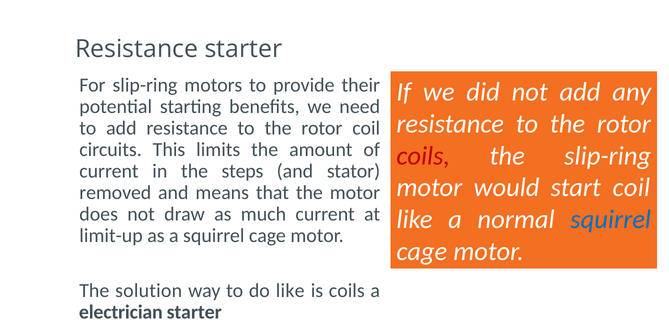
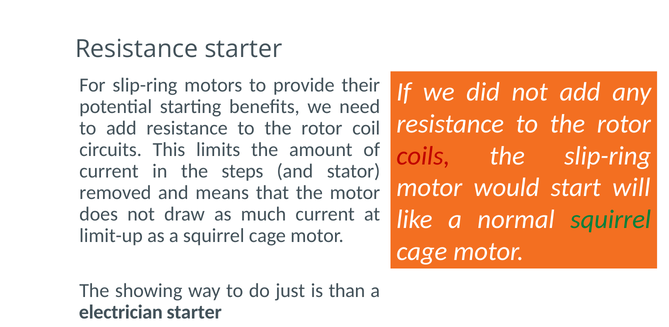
start coil: coil -> will (631, 188)
squirrel colour: blue -> green (611, 220)
solution: solution -> showing (149, 291)
do like: like -> just (290, 291)
is coils: coils -> than (347, 291)
